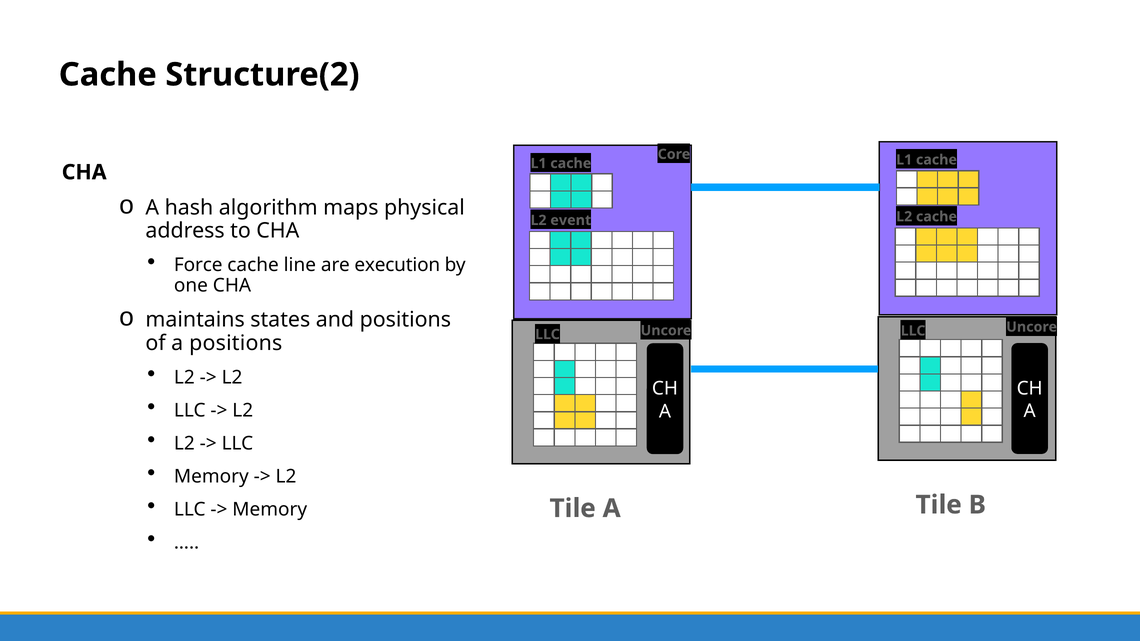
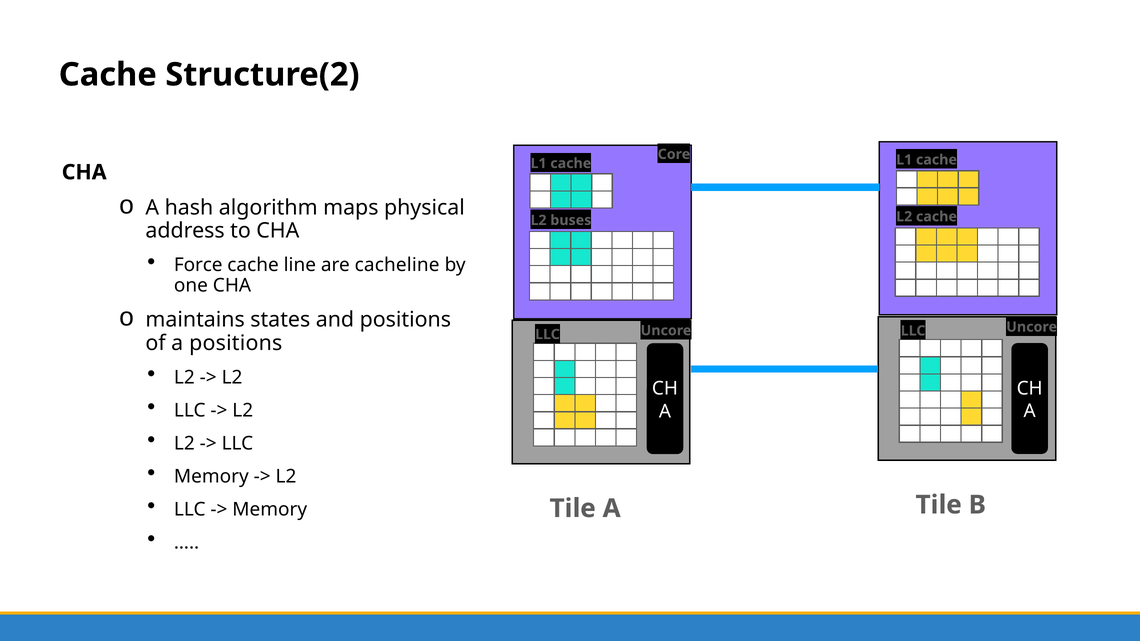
event: event -> buses (571, 220)
execution: execution -> cacheline (397, 265)
